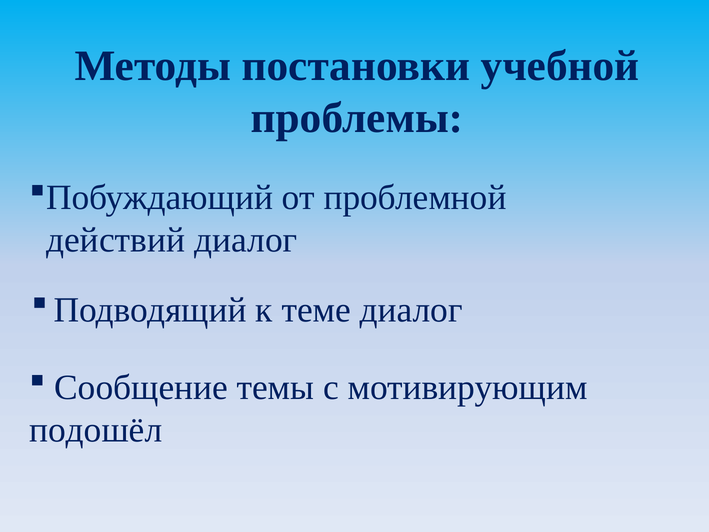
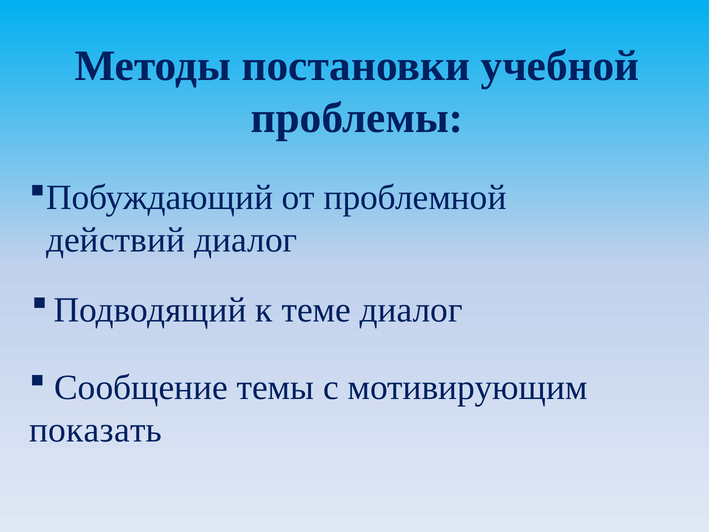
подошёл: подошёл -> показать (96, 430)
